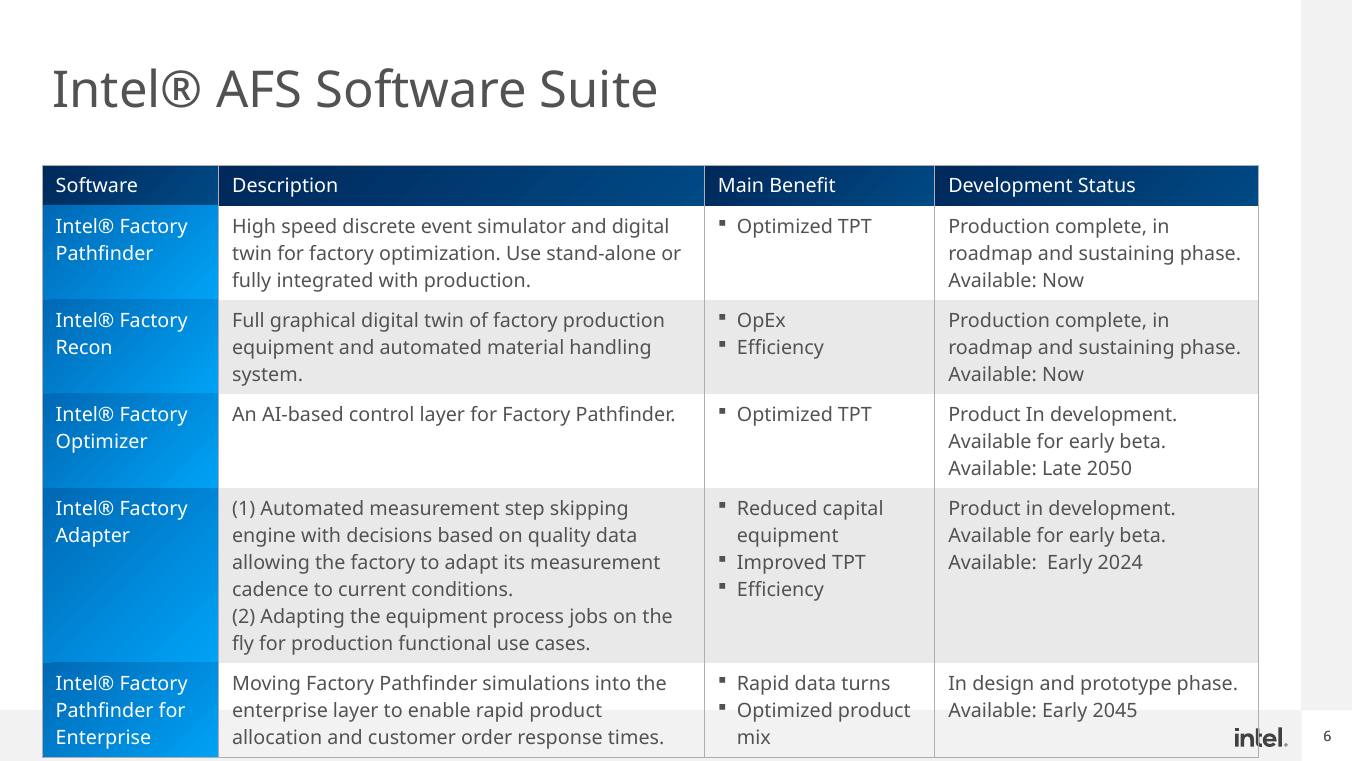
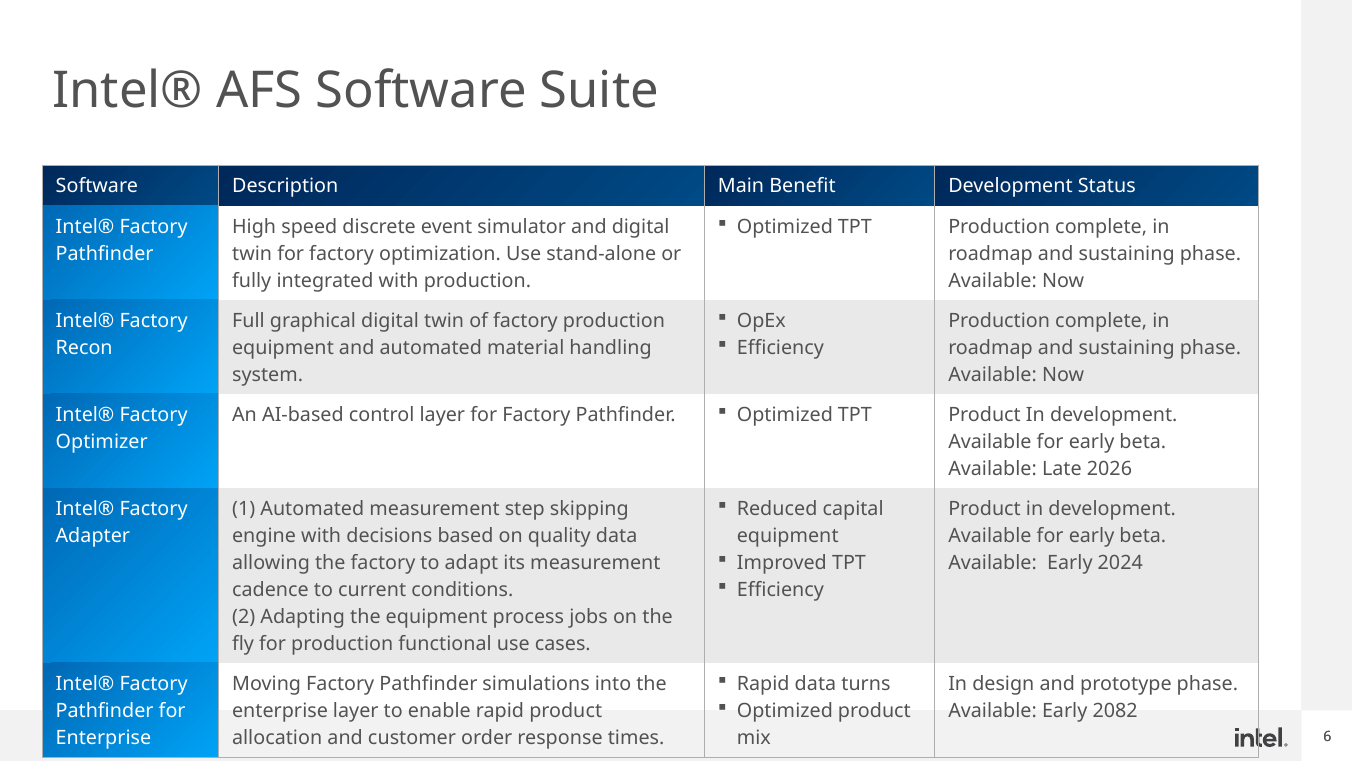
2050: 2050 -> 2026 (1109, 469)
2045: 2045 -> 2082 (1115, 711)
